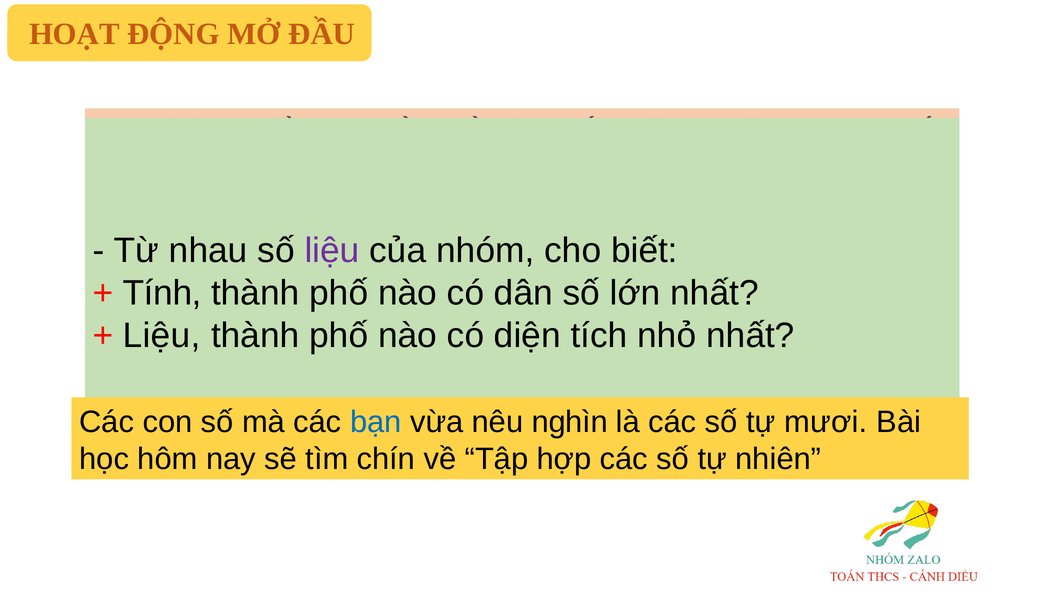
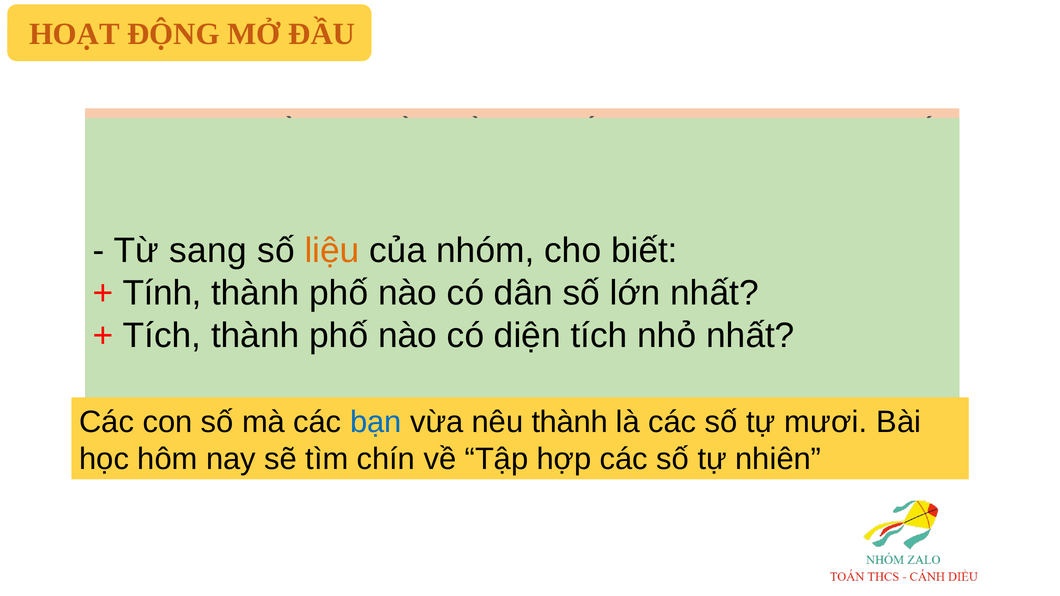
nhau: nhau -> sang (208, 251)
liệu colour: purple -> orange (332, 251)
Liệu: Liệu -> Tích (162, 336)
nêu nghìn: nghìn -> thành (570, 422)
